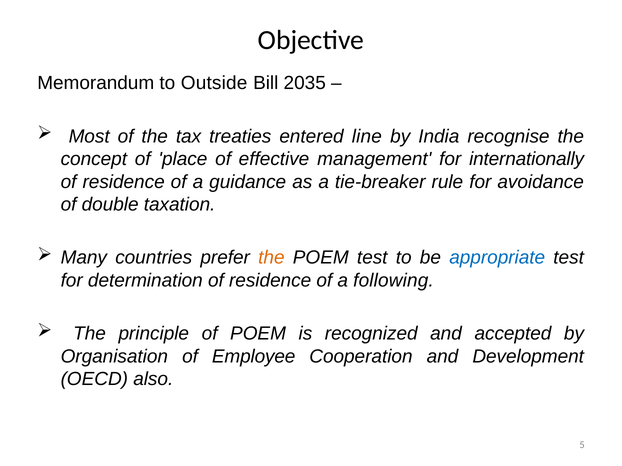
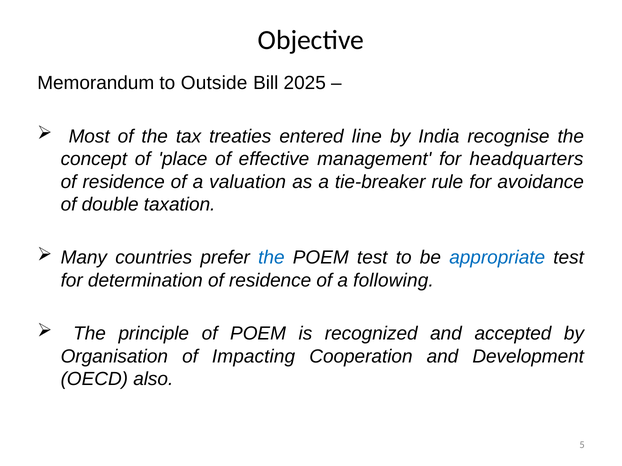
2035: 2035 -> 2025 (305, 83)
internationally: internationally -> headquarters (526, 159)
guidance: guidance -> valuation (248, 182)
the colour: orange -> blue (271, 258)
Employee: Employee -> Impacting (254, 357)
